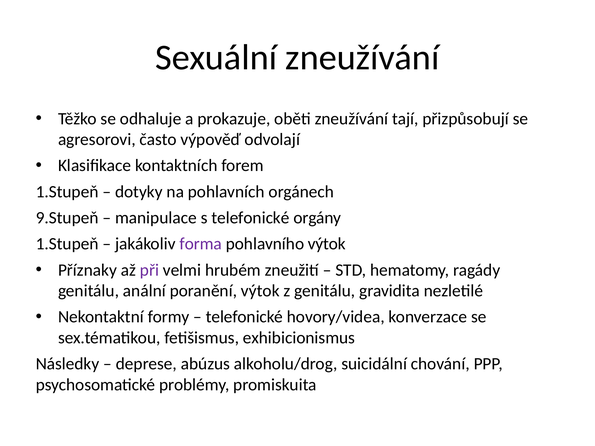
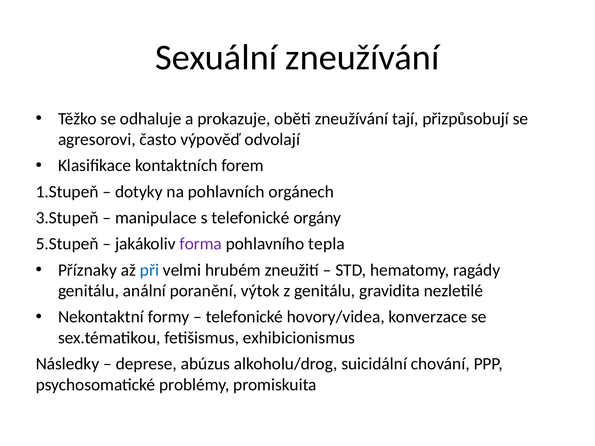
9.Stupeň: 9.Stupeň -> 3.Stupeň (67, 218)
1.Stupeň: 1.Stupeň -> 5.Stupeň (67, 244)
pohlavního výtok: výtok -> tepla (327, 244)
při colour: purple -> blue (150, 270)
